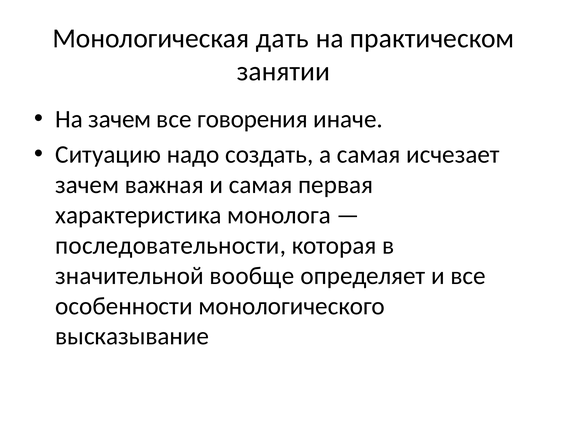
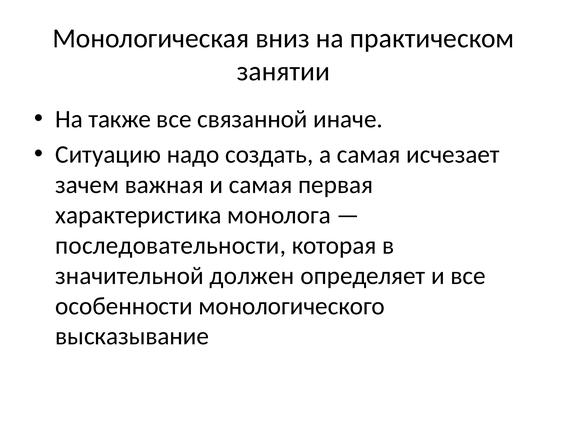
дать: дать -> вниз (283, 38)
На зачем: зачем -> также (120, 119)
говорения: говорения -> связанной (252, 119)
вообще: вообще -> должен (252, 275)
